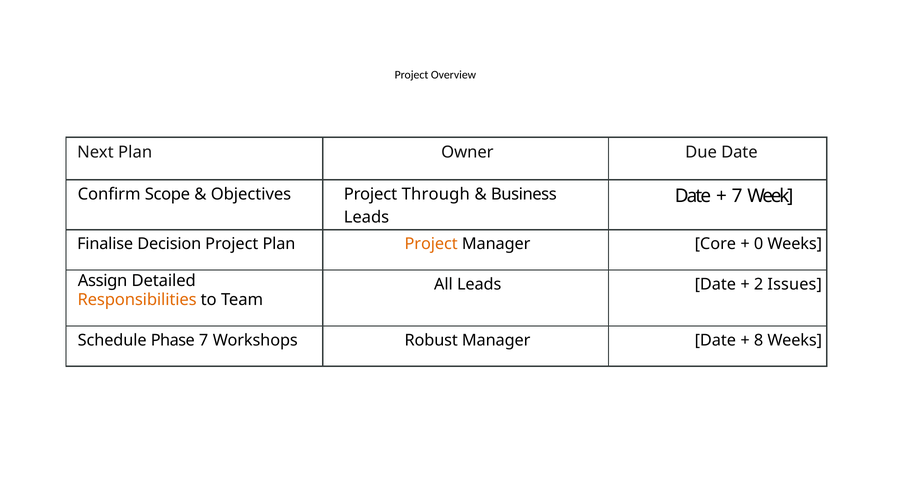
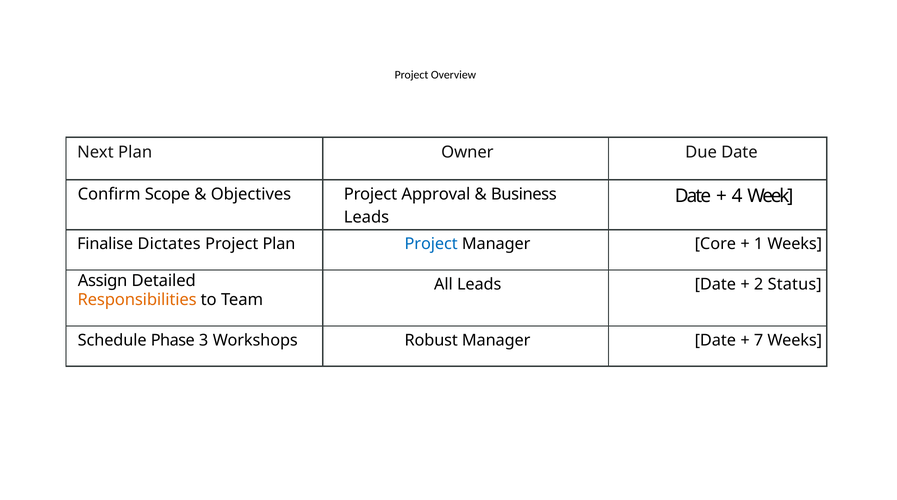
Through: Through -> Approval (436, 195)
7: 7 -> 4 (737, 196)
Decision: Decision -> Dictates (169, 244)
Project colour: orange -> blue (431, 244)
0: 0 -> 1 (759, 244)
Issues: Issues -> Status (795, 285)
Phase 7: 7 -> 3 (204, 341)
8: 8 -> 7 (759, 341)
